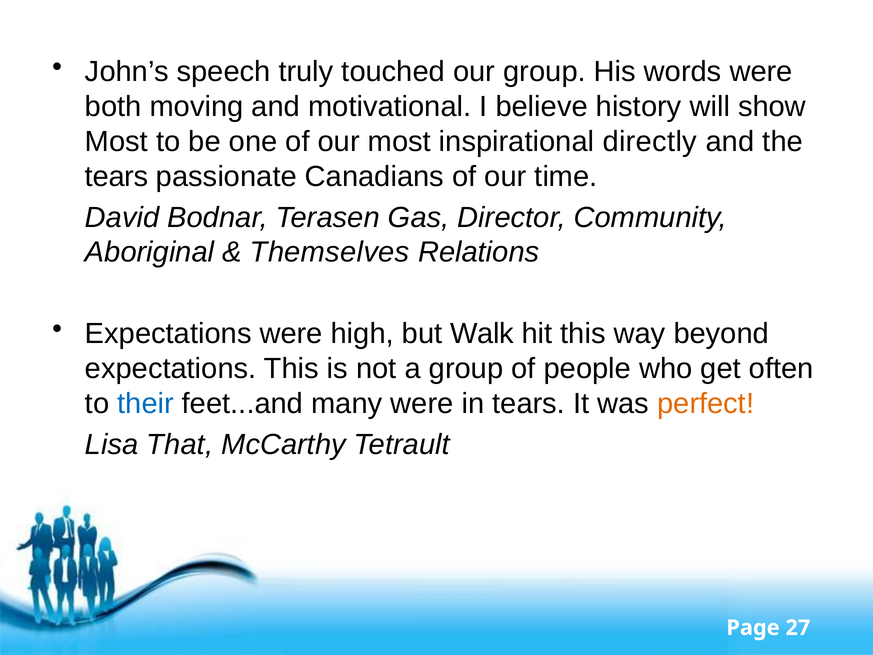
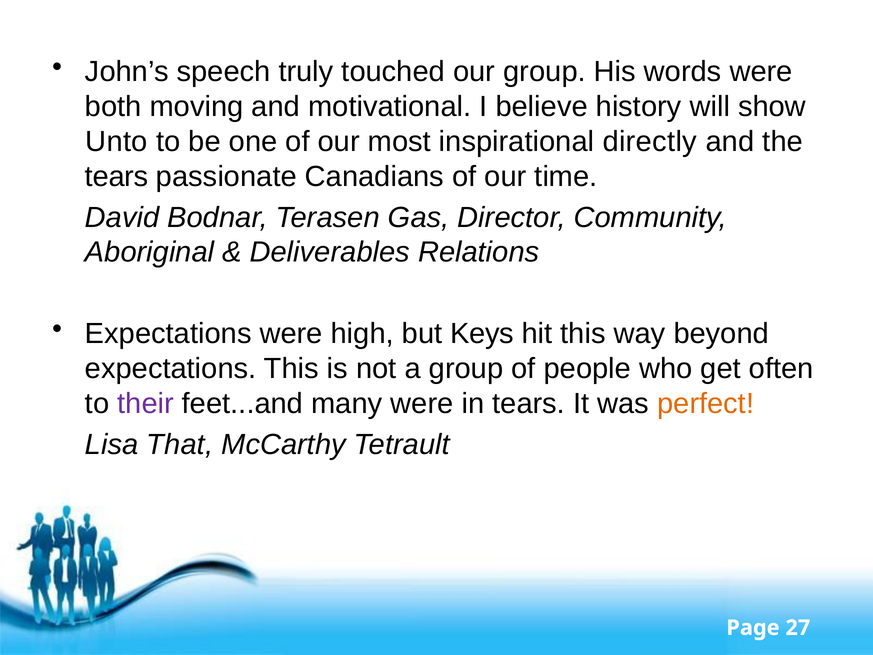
Most: Most -> Unto (116, 142)
Themselves: Themselves -> Deliverables (330, 252)
Walk: Walk -> Keys (482, 334)
their colour: blue -> purple (146, 404)
